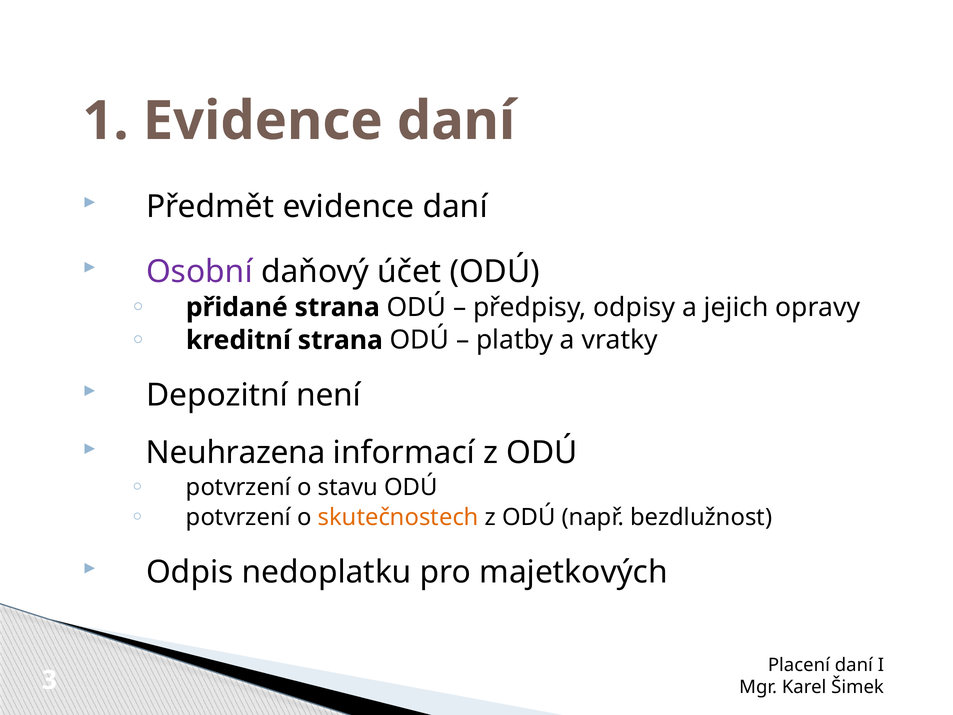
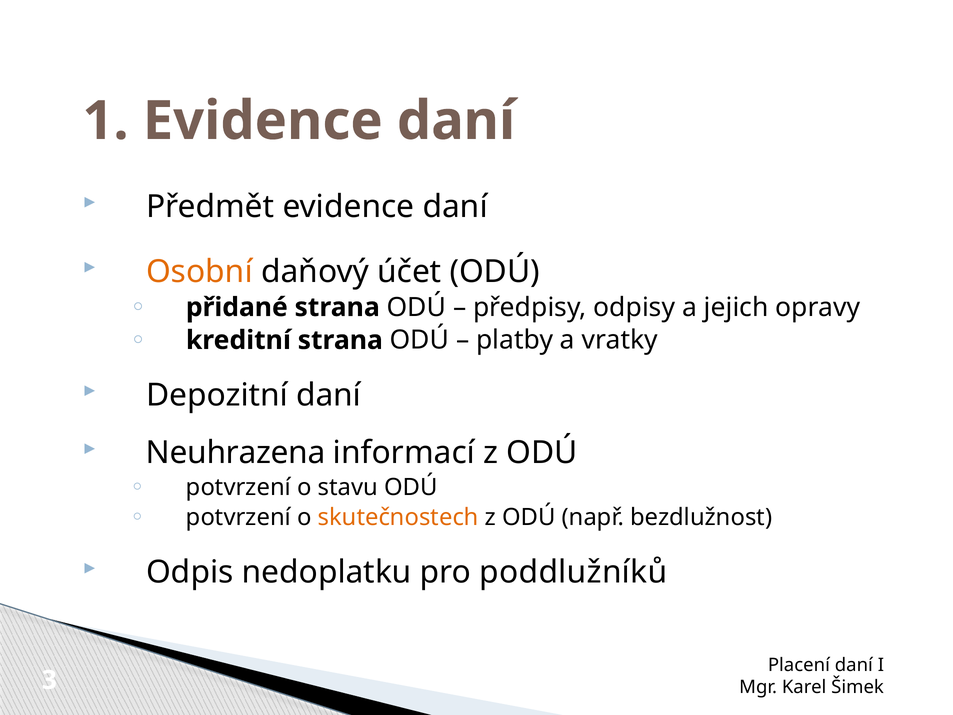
Osobní colour: purple -> orange (199, 271)
Depozitní není: není -> daní (328, 395)
majetkových: majetkových -> poddlužníků (573, 572)
